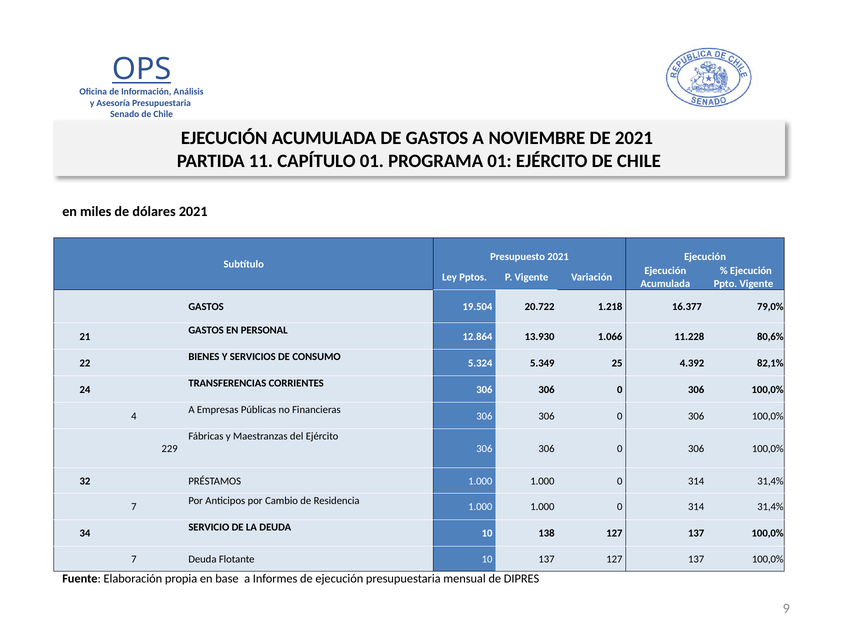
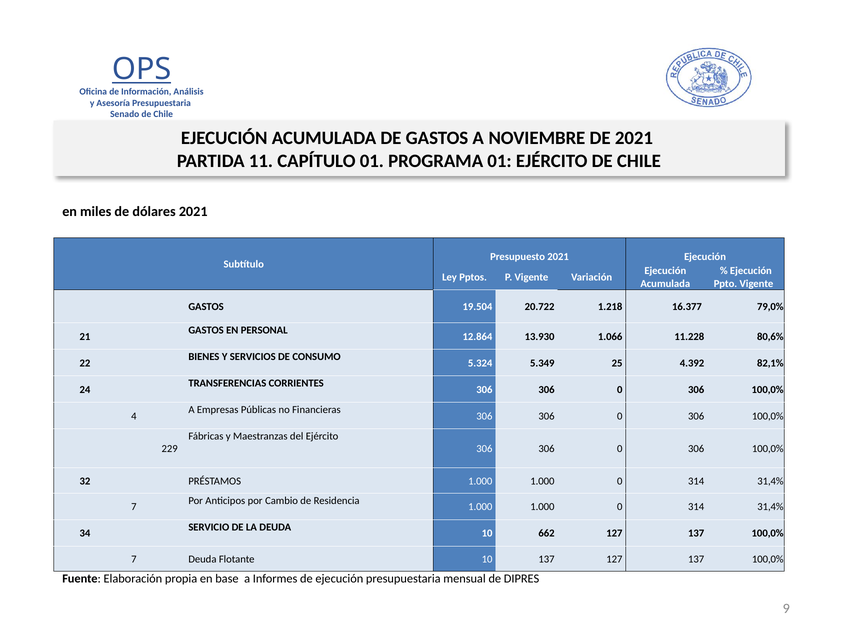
138: 138 -> 662 (547, 534)
